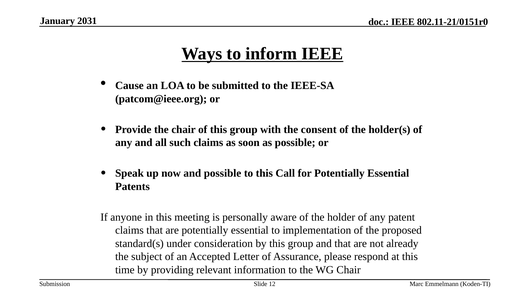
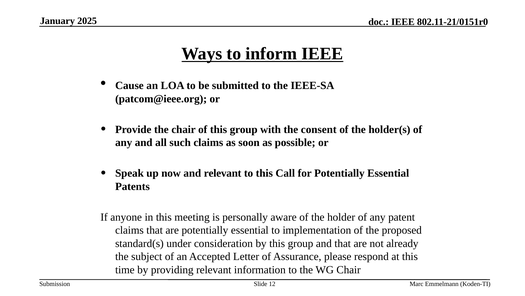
2031: 2031 -> 2025 (87, 21)
and possible: possible -> relevant (223, 173)
